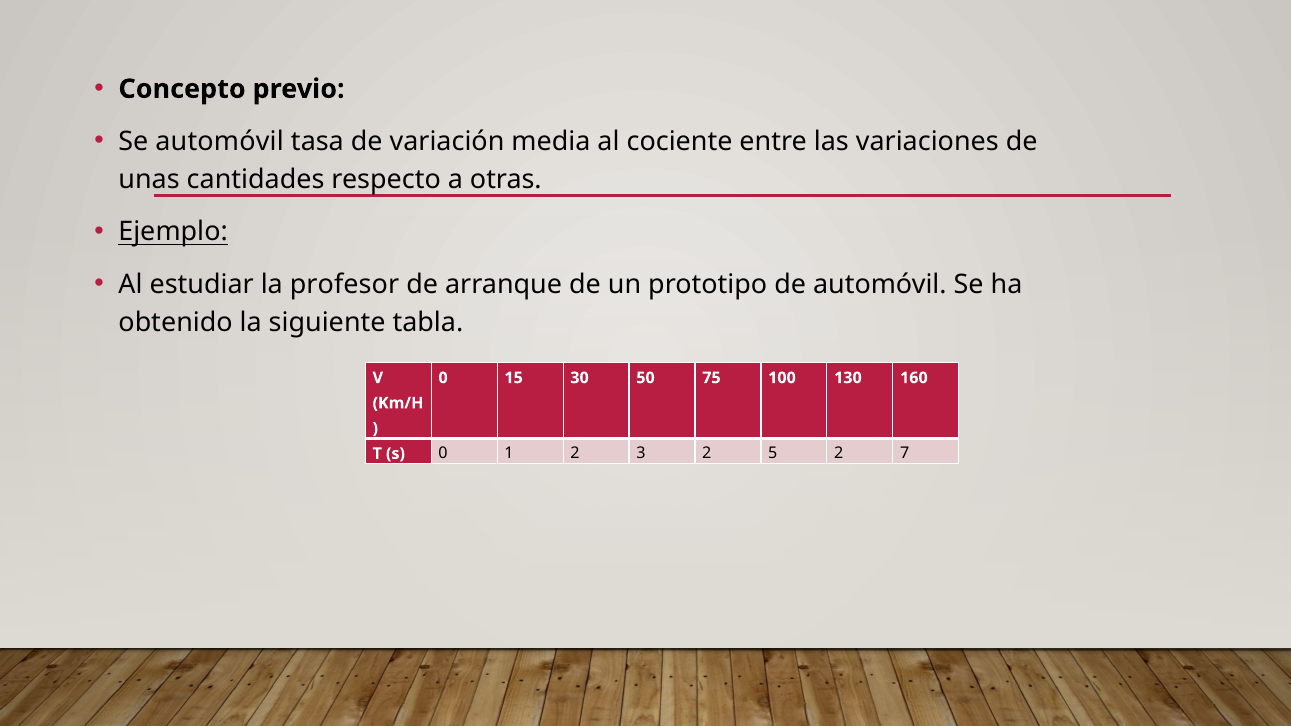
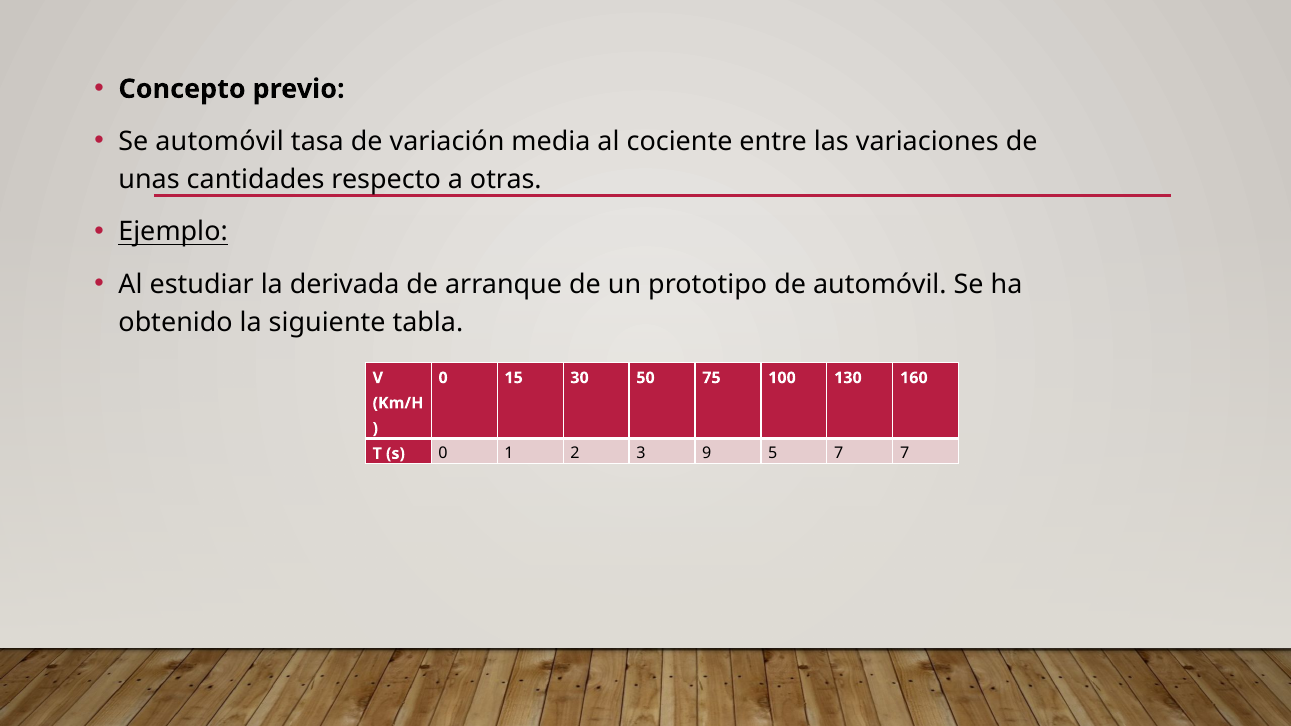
profesor: profesor -> derivada (345, 284)
3 2: 2 -> 9 (707, 454)
5 2: 2 -> 7 (839, 454)
